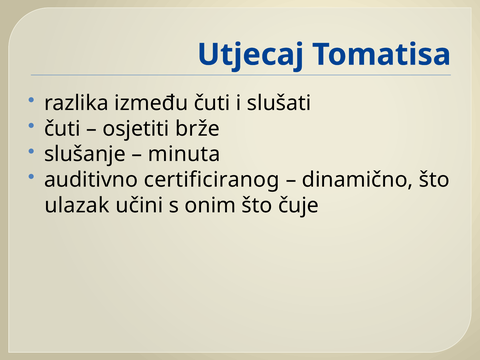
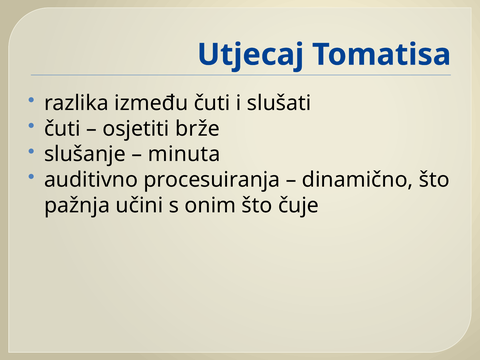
certificiranog: certificiranog -> procesuiranja (212, 180)
ulazak: ulazak -> pažnja (77, 206)
